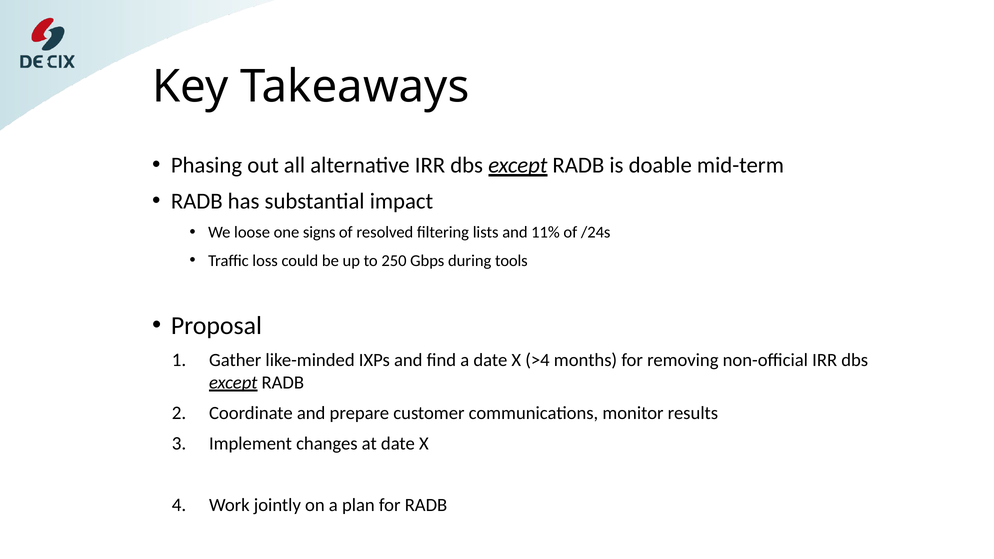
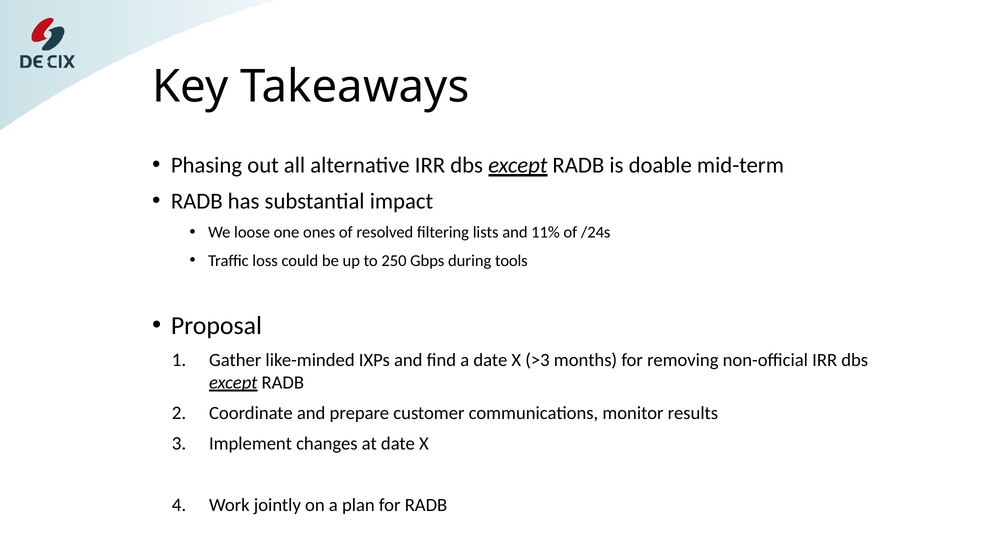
signs: signs -> ones (319, 233)
>4: >4 -> >3 (537, 360)
